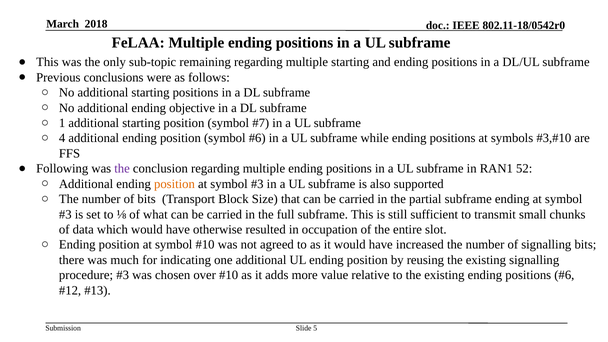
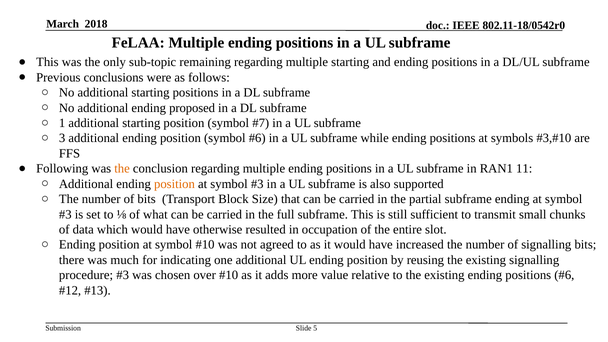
objective: objective -> proposed (192, 108)
4: 4 -> 3 (62, 138)
the colour: purple -> orange (122, 169)
52: 52 -> 11 (524, 169)
